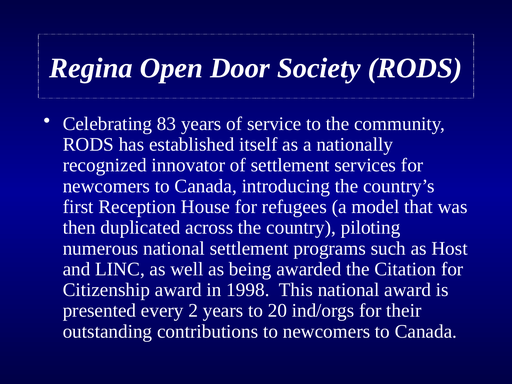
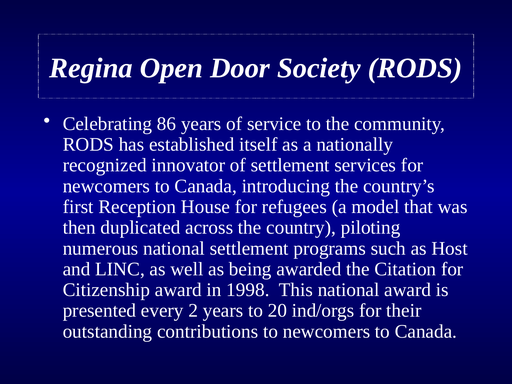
83: 83 -> 86 (167, 124)
